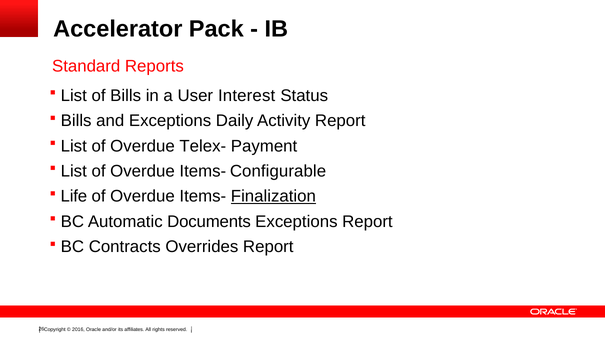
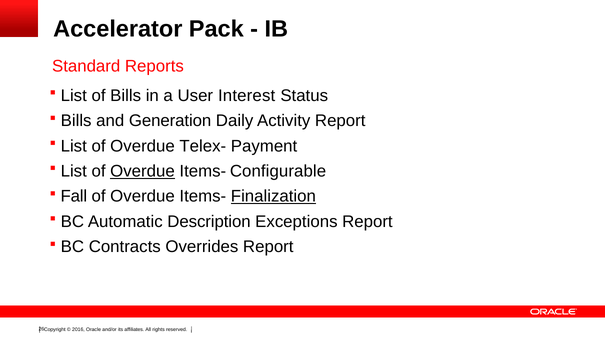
and Exceptions: Exceptions -> Generation (170, 121)
Overdue underline: none -> present (142, 171)
Life: Life -> Fall (74, 197)
Documents: Documents -> Description (209, 222)
